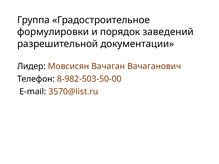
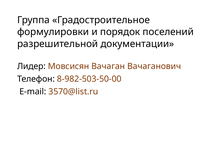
заведений: заведений -> поселений (168, 32)
